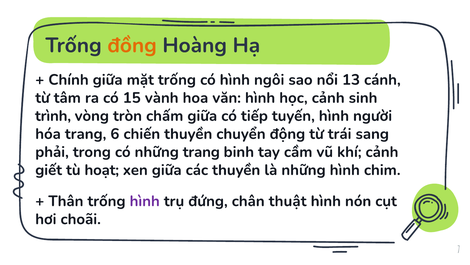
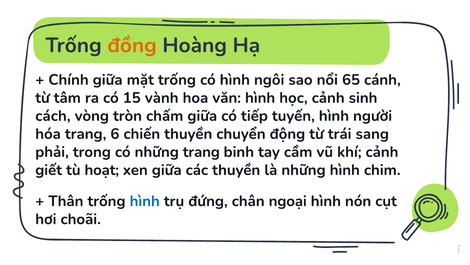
13: 13 -> 65 (351, 80)
trình: trình -> cách (53, 116)
hình colour: purple -> blue (145, 201)
thuật: thuật -> ngoại (288, 201)
